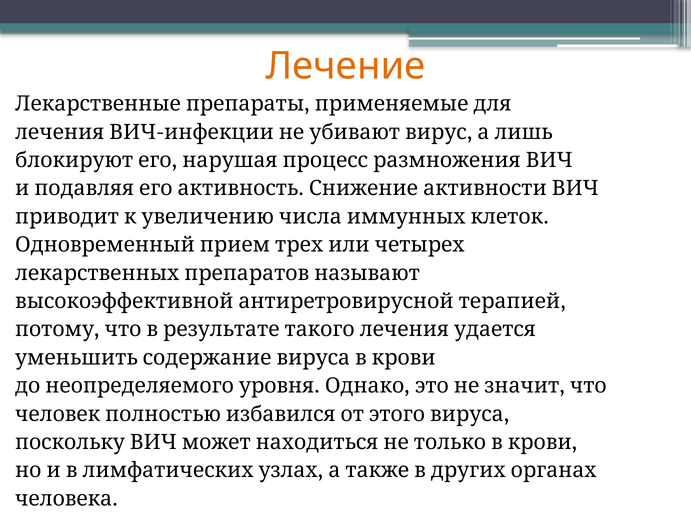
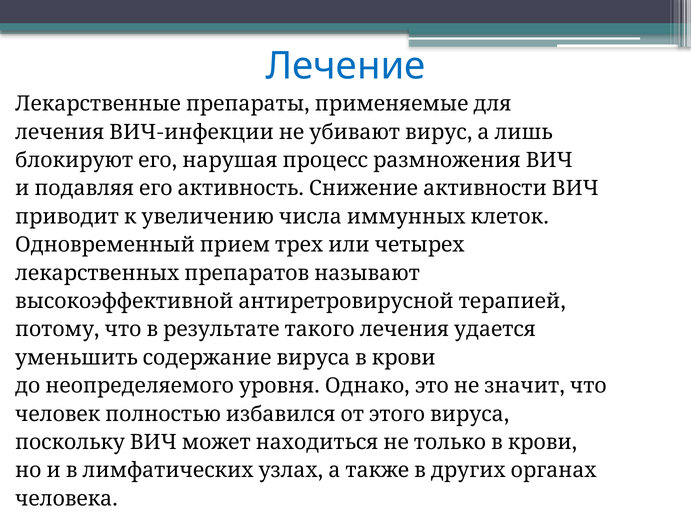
Лечение colour: orange -> blue (346, 66)
